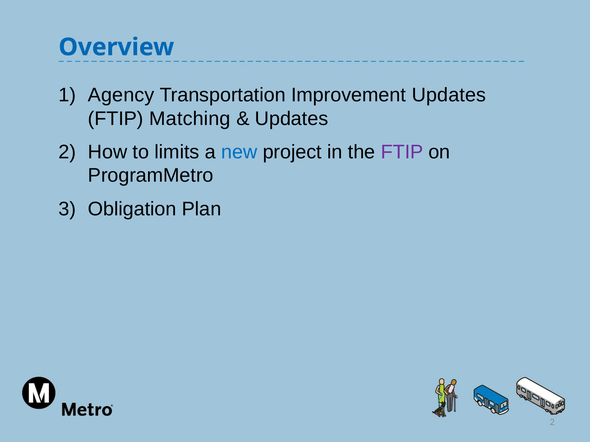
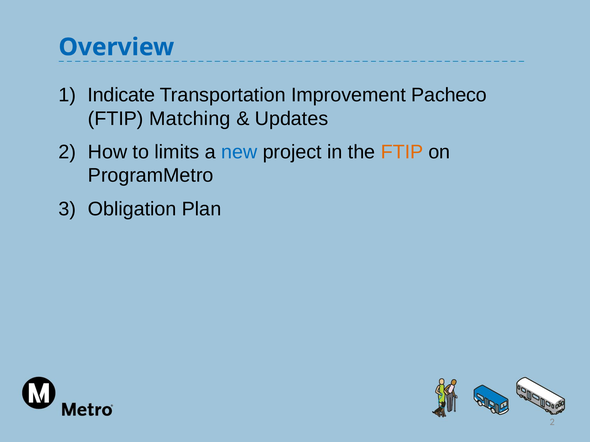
Agency: Agency -> Indicate (121, 95)
Improvement Updates: Updates -> Pacheco (449, 95)
FTIP colour: purple -> orange (402, 152)
